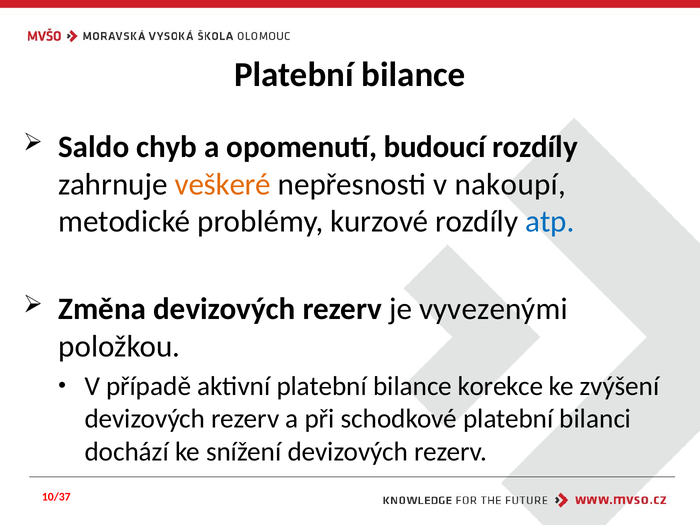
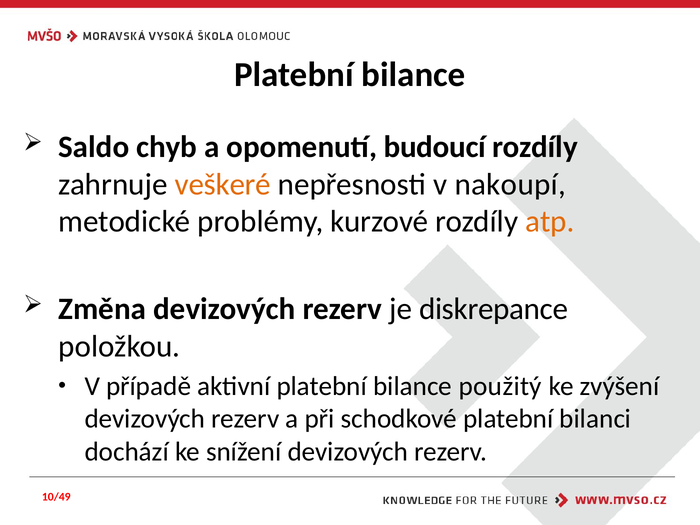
atp colour: blue -> orange (550, 222)
vyvezenými: vyvezenými -> diskrepance (494, 309)
korekce: korekce -> použitý (500, 386)
10/37: 10/37 -> 10/49 (56, 497)
